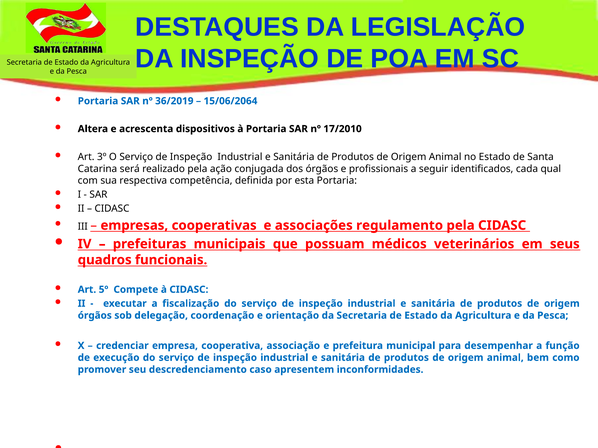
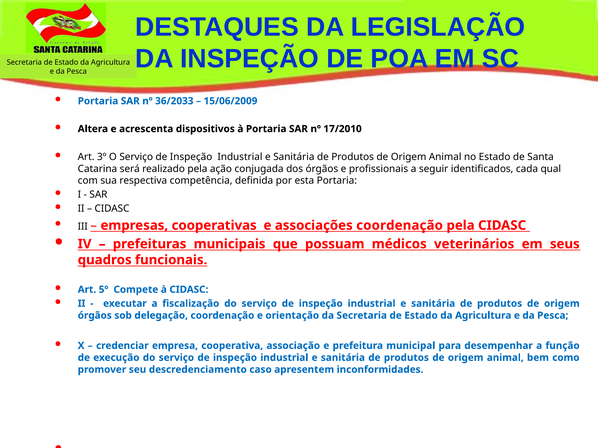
36/2019: 36/2019 -> 36/2033 (174, 101)
15/06/2064: 15/06/2064 -> 15/06/2009 (231, 101)
associações regulamento: regulamento -> coordenação (400, 226)
